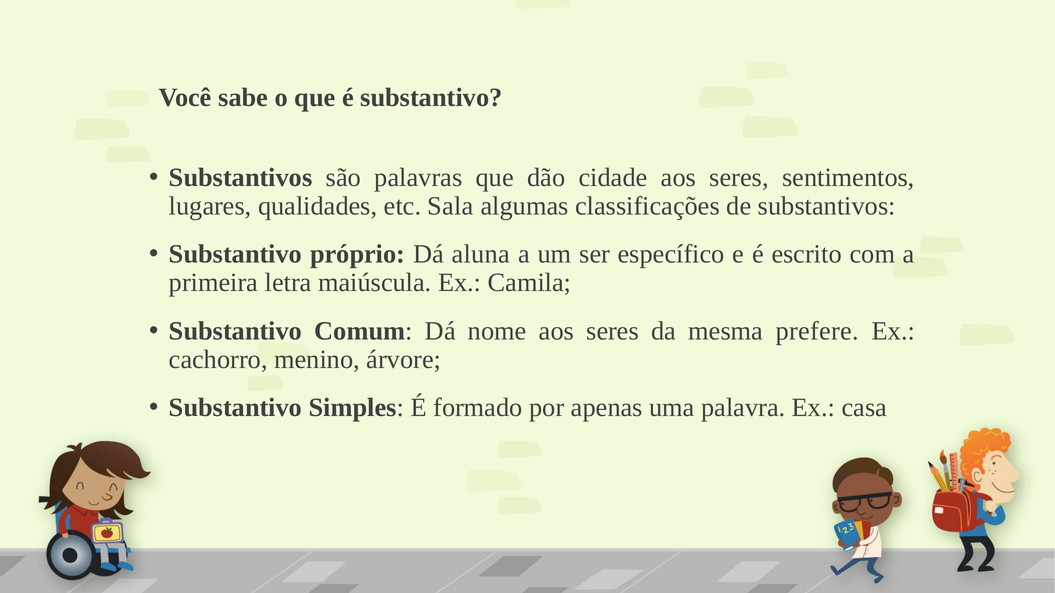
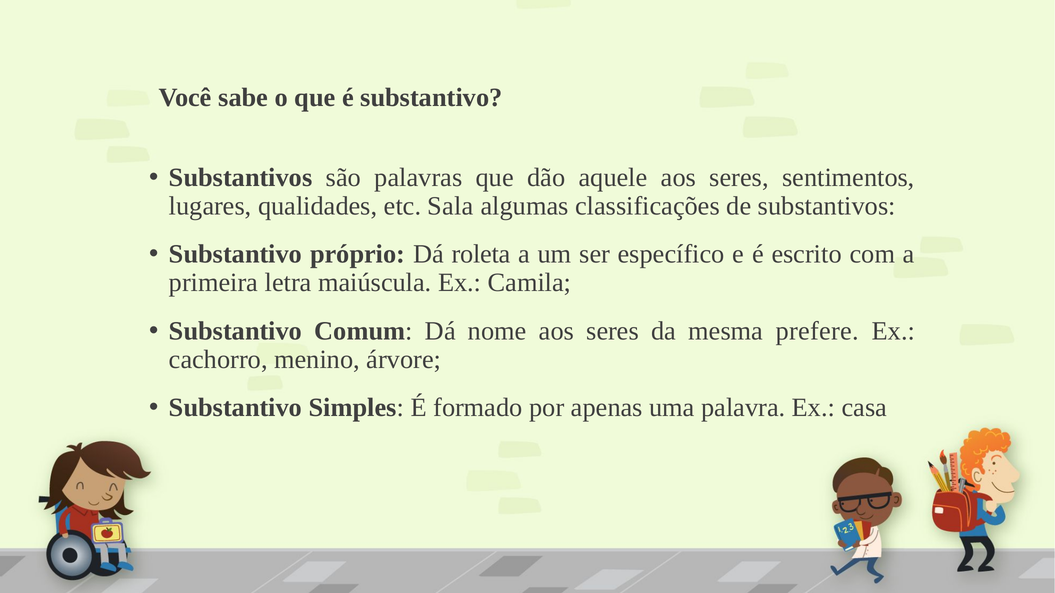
cidade: cidade -> aquele (613, 178)
aluna: aluna -> roleta (481, 254)
